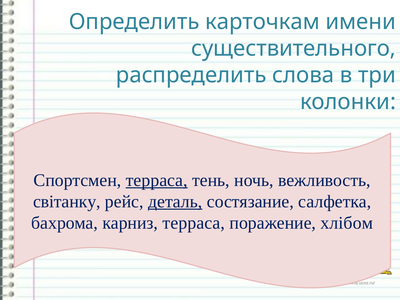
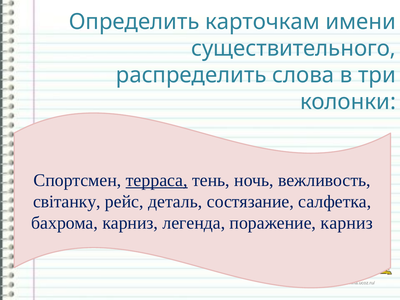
деталь underline: present -> none (175, 202)
карниз терраса: терраса -> легенда (194, 223)
поражение хлібом: хлібом -> карниз (347, 223)
